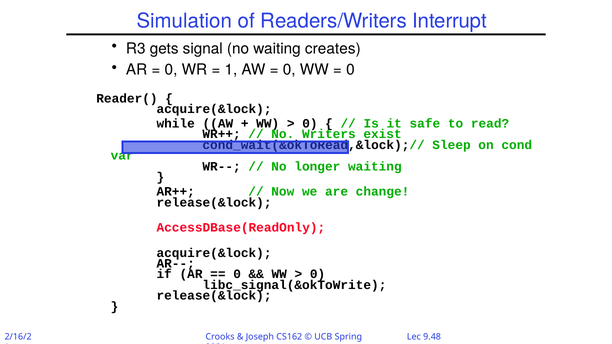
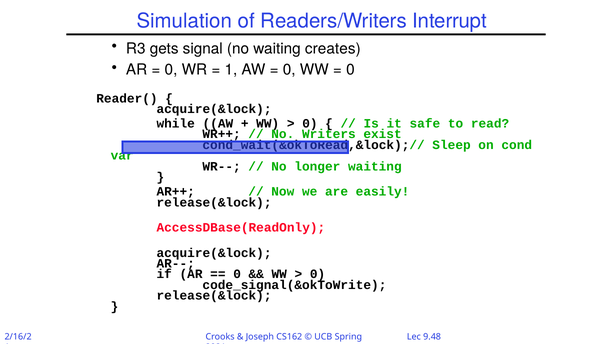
change: change -> easily (383, 192)
libc_signal(&okToWrite: libc_signal(&okToWrite -> code_signal(&okToWrite (294, 285)
